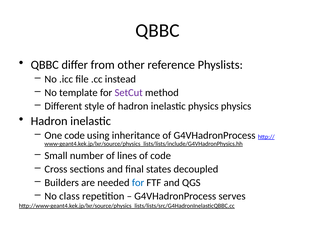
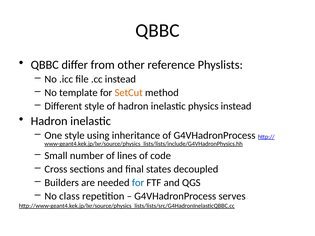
SetCut colour: purple -> orange (129, 93)
physics physics: physics -> instead (236, 106)
One code: code -> style (75, 136)
